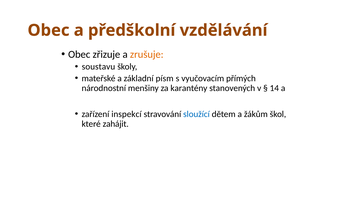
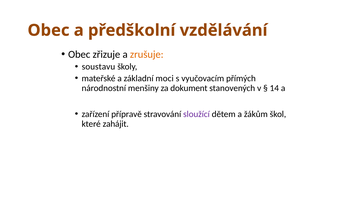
písm: písm -> moci (165, 78)
karantény: karantény -> dokument (189, 88)
inspekcí: inspekcí -> přípravě (127, 114)
sloužící colour: blue -> purple (196, 114)
